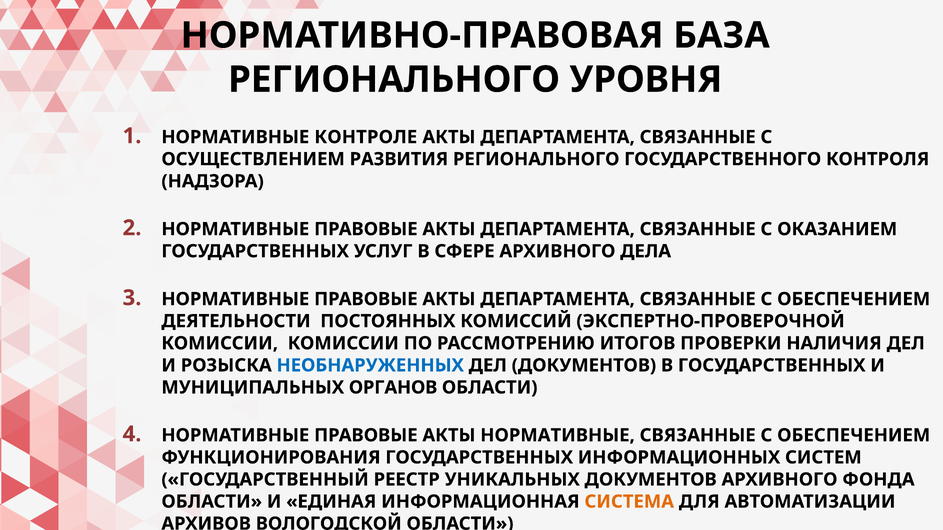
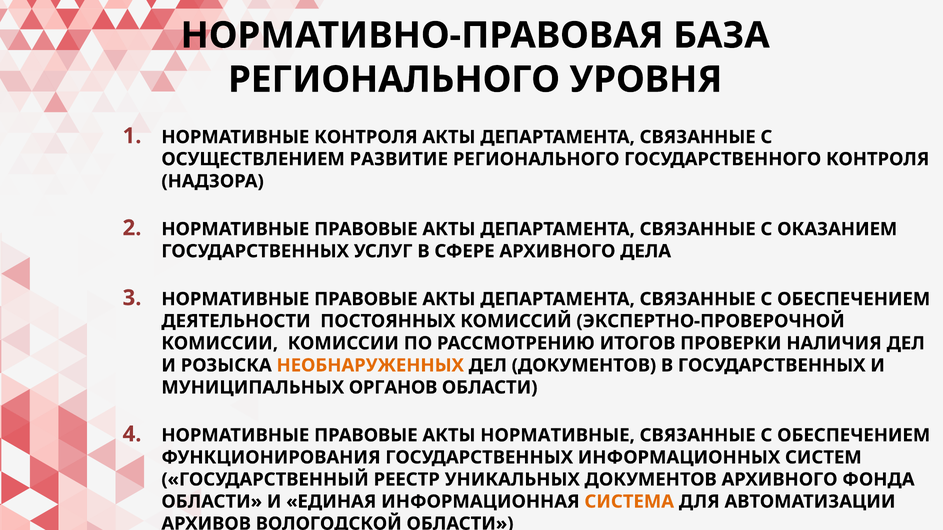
НОРМАТИВНЫЕ КОНТРОЛЕ: КОНТРОЛЕ -> КОНТРОЛЯ (366, 137)
РАЗВИТИЯ: РАЗВИТИЯ -> РАЗВИТИЕ (399, 159)
НЕОБНАРУЖЕННЫХ colour: blue -> orange (370, 366)
